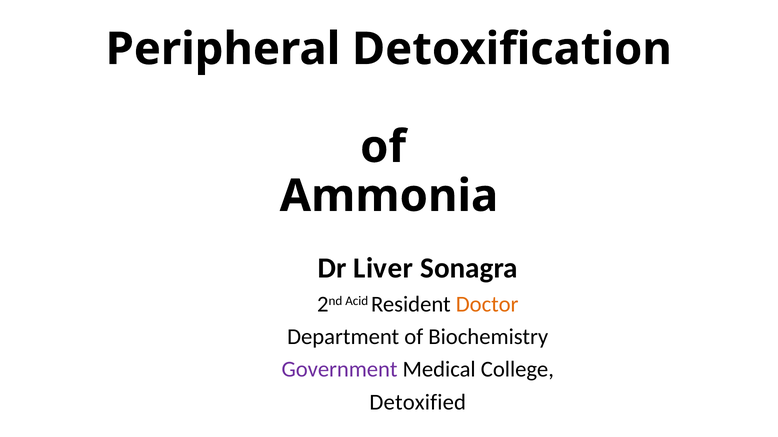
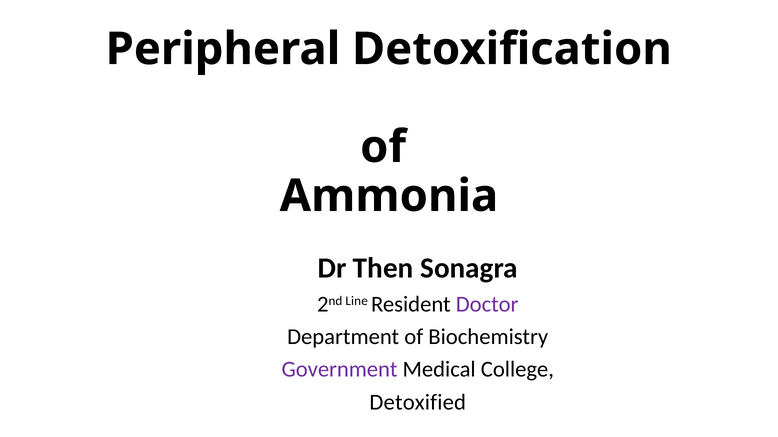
Liver: Liver -> Then (383, 269)
Acid: Acid -> Line (357, 301)
Doctor colour: orange -> purple (487, 305)
